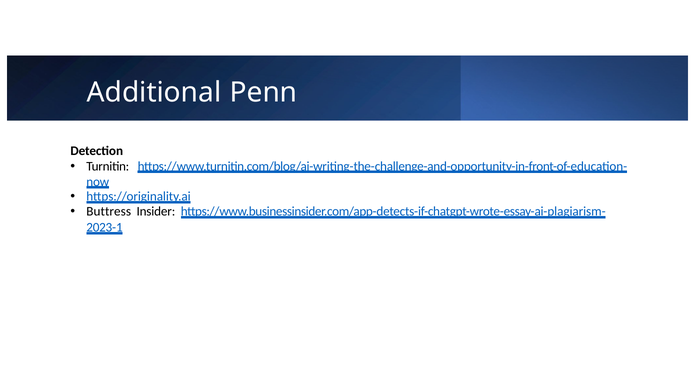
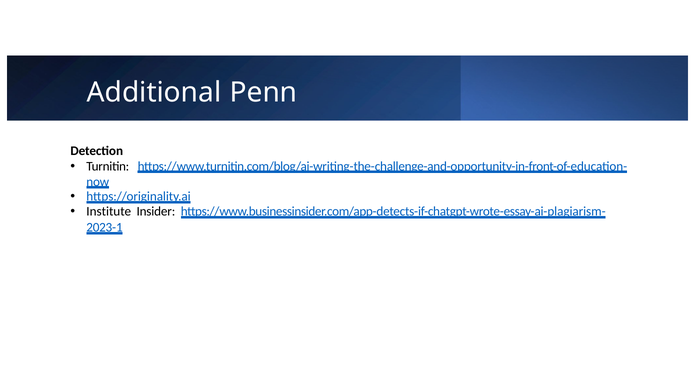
Buttress: Buttress -> Institute (109, 212)
